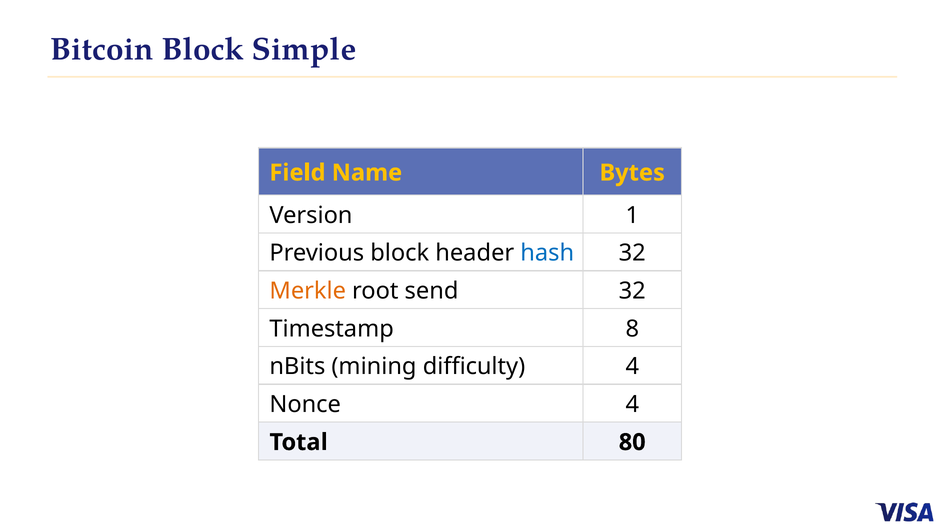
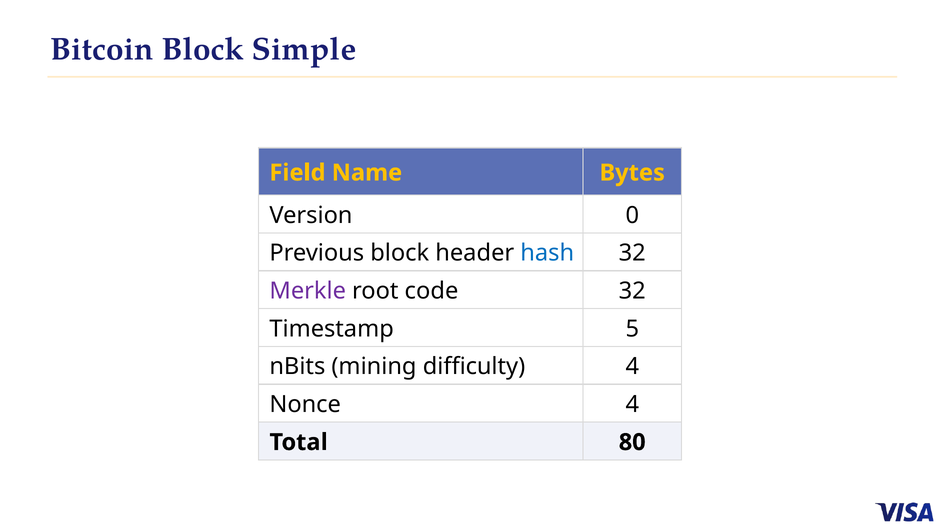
1: 1 -> 0 (632, 215)
Merkle colour: orange -> purple (308, 291)
send: send -> code (432, 291)
8: 8 -> 5 (632, 329)
